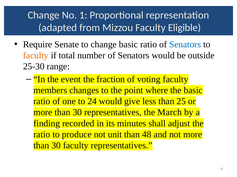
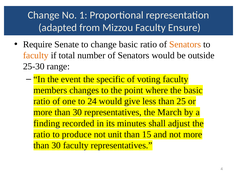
Eligible: Eligible -> Ensure (184, 28)
Senators colour: blue -> orange (185, 45)
fraction: fraction -> specific (111, 80)
48: 48 -> 15 (147, 135)
